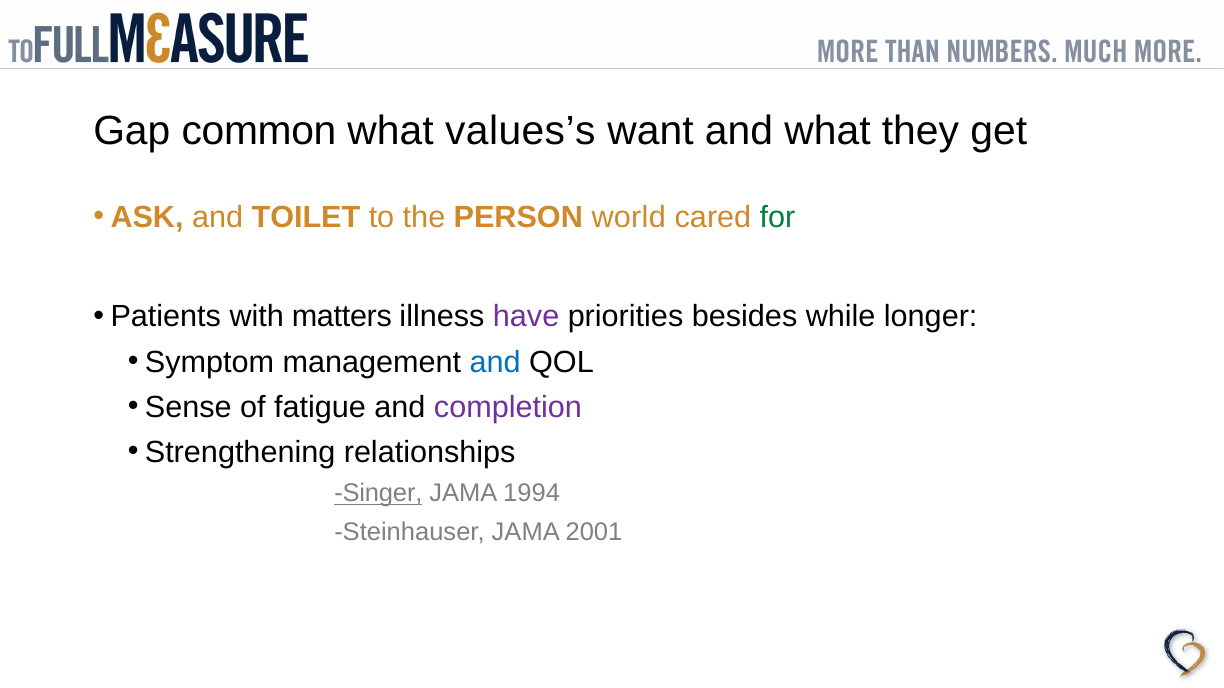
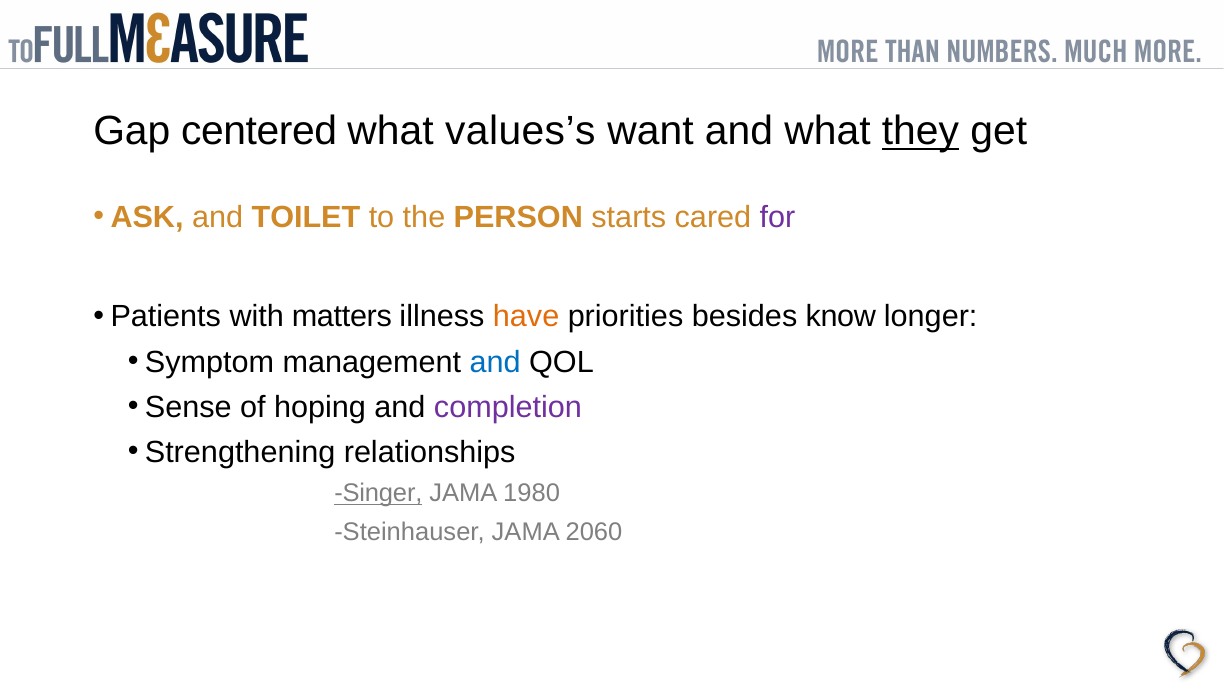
common: common -> centered (259, 132)
they underline: none -> present (920, 132)
world: world -> starts (629, 217)
for colour: green -> purple (778, 217)
have colour: purple -> orange (526, 317)
while: while -> know (841, 317)
fatigue: fatigue -> hoping (320, 407)
1994: 1994 -> 1980 (532, 494)
2001: 2001 -> 2060 (594, 532)
